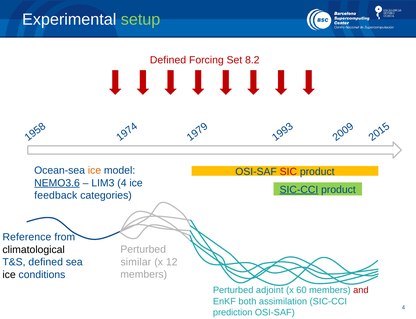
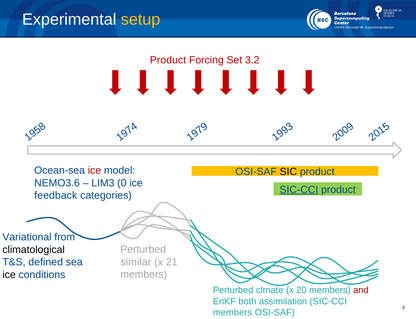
setup colour: light green -> yellow (141, 19)
Defined: Defined -> Product (168, 60)
8.2: 8.2 -> 3.2 (252, 60)
ice colour: orange -> red (95, 171)
SIC colour: red -> black (288, 172)
NEMO3.6 underline: present -> none (57, 183)
LIM3 4: 4 -> 0 (122, 183)
Reference: Reference -> Variational (27, 237)
12: 12 -> 21 (172, 262)
adjoint: adjoint -> clmate (270, 291)
60: 60 -> 20 (301, 291)
prediction: prediction -> members (233, 313)
